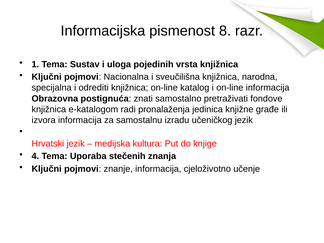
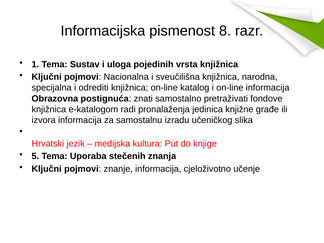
učeničkog jezik: jezik -> slika (244, 120)
4: 4 -> 5 (35, 156)
